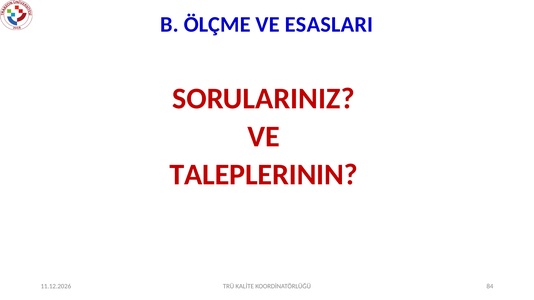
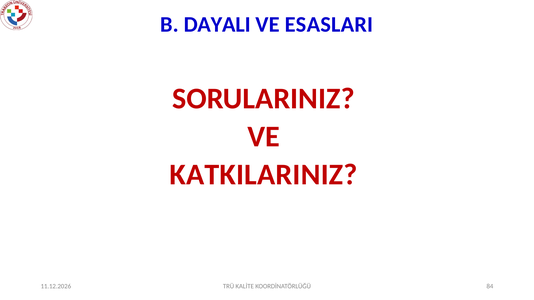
ÖLÇME: ÖLÇME -> DAYALI (217, 25)
TALEPLERININ: TALEPLERININ -> KATKILARINIZ (263, 175)
